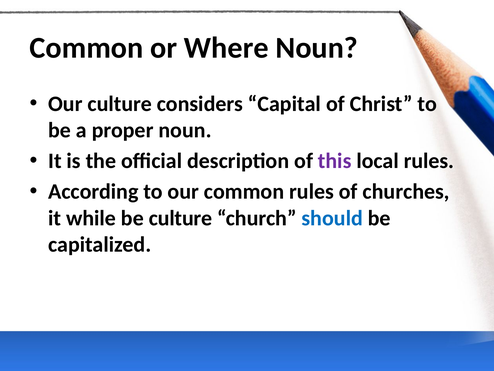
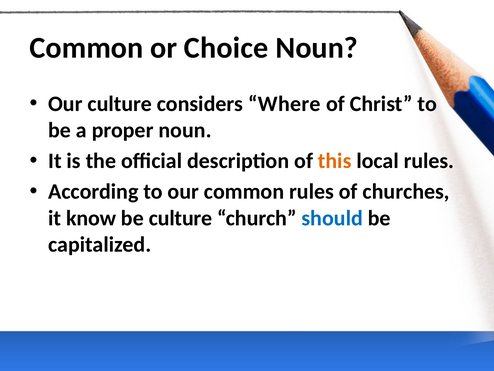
Where: Where -> Choice (226, 48)
Capital: Capital -> Where (284, 104)
this colour: purple -> orange (335, 161)
while: while -> know (91, 218)
